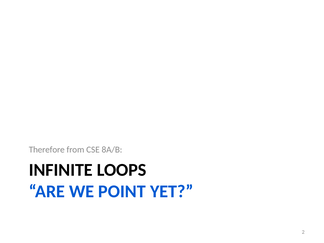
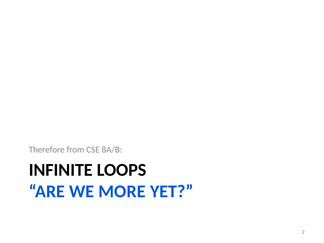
POINT: POINT -> MORE (122, 191)
